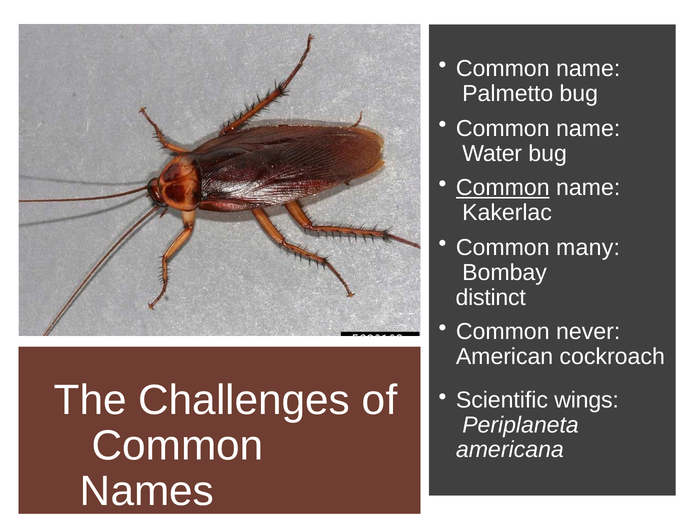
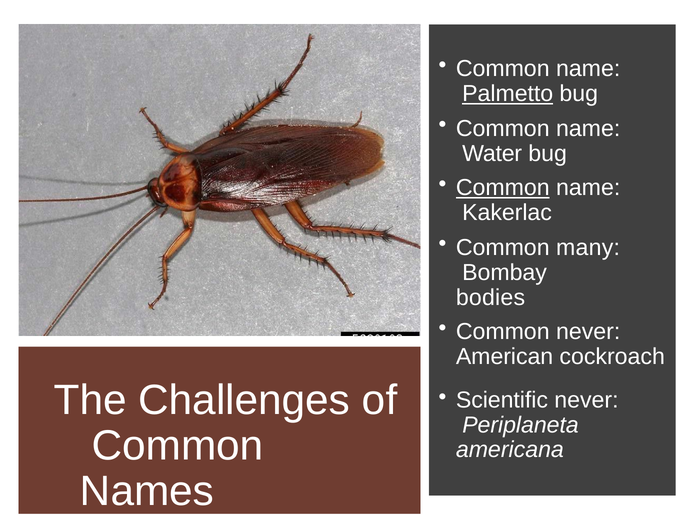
Palmetto underline: none -> present (508, 94)
distinct: distinct -> bodies (490, 298)
Scientific wings: wings -> never (586, 401)
